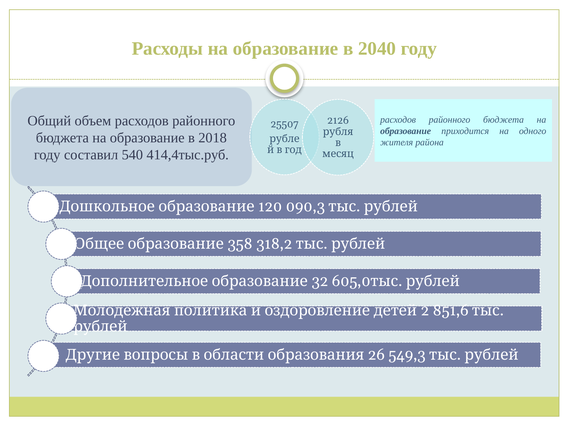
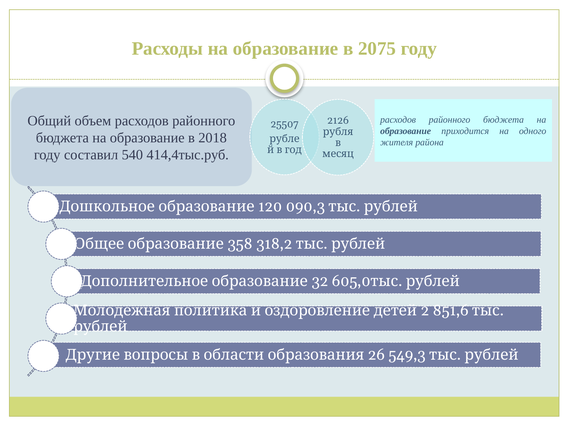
2040: 2040 -> 2075 (377, 49)
